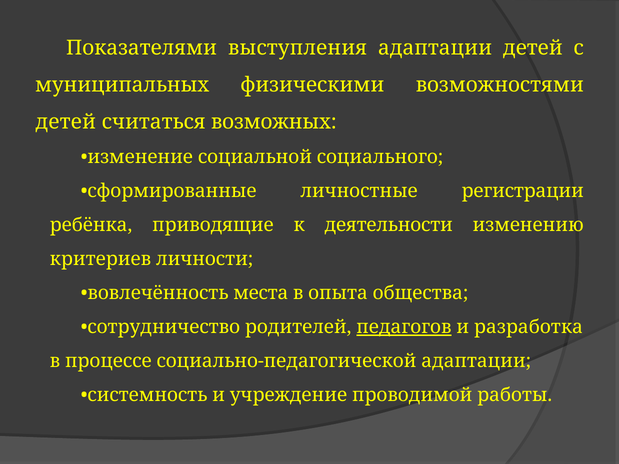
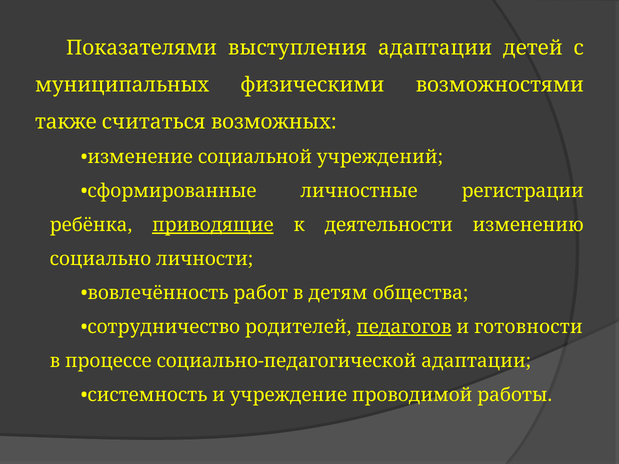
детей: детей -> также (66, 122)
социального: социального -> учреждений (380, 157)
приводящие underline: none -> present (213, 225)
критериев: критериев -> социально (100, 259)
места: места -> работ (261, 293)
опыта: опыта -> детям (338, 293)
разработка: разработка -> готовности (528, 327)
